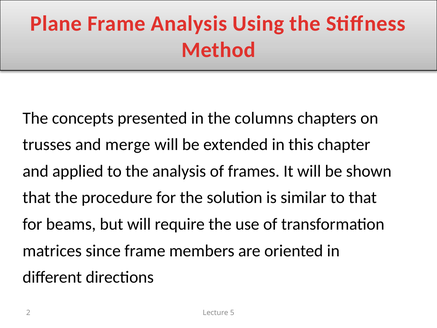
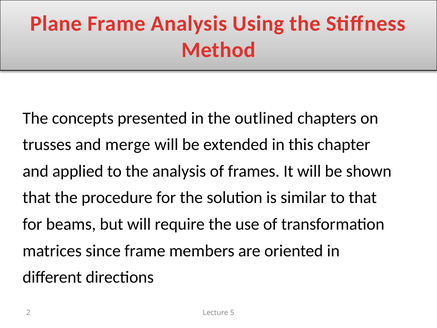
columns: columns -> outlined (264, 118)
